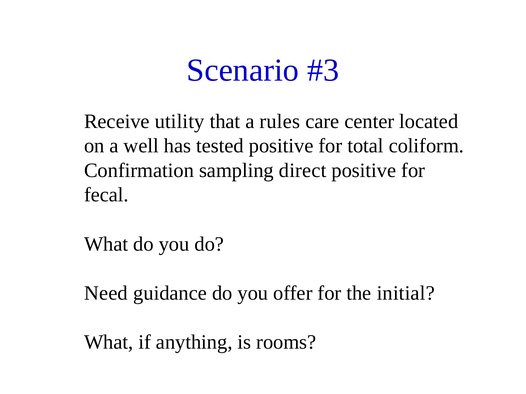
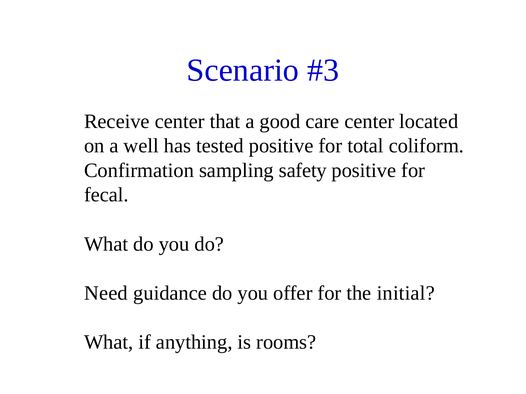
Receive utility: utility -> center (180, 121)
rules: rules -> good (280, 121)
direct: direct -> safety (303, 171)
